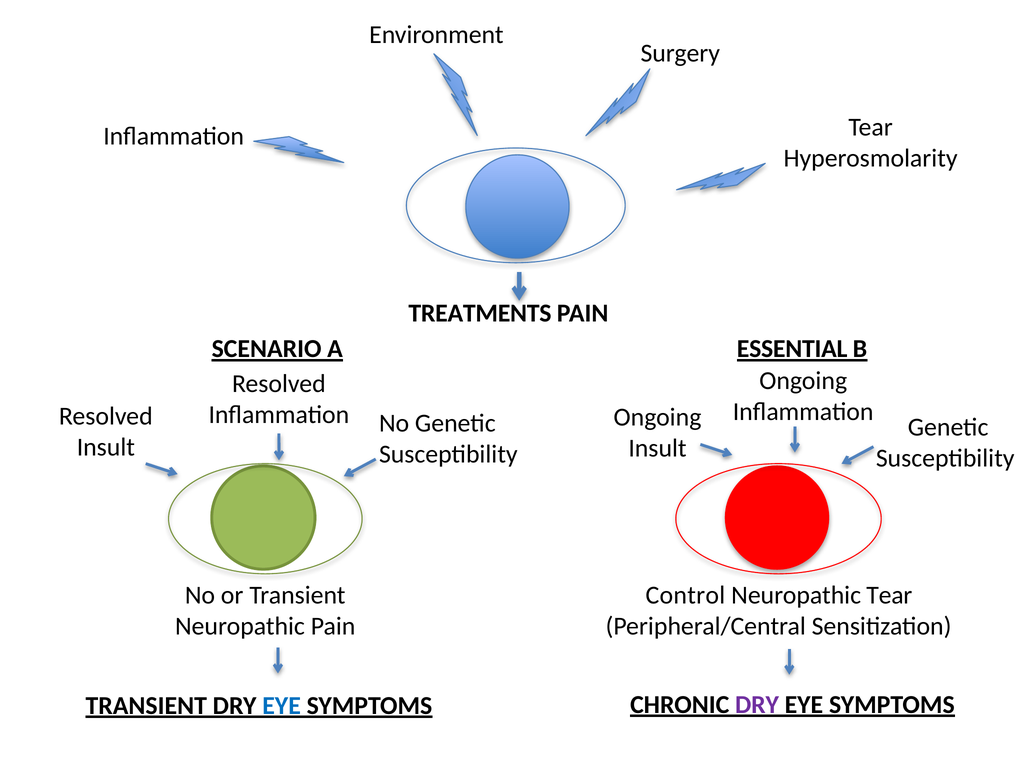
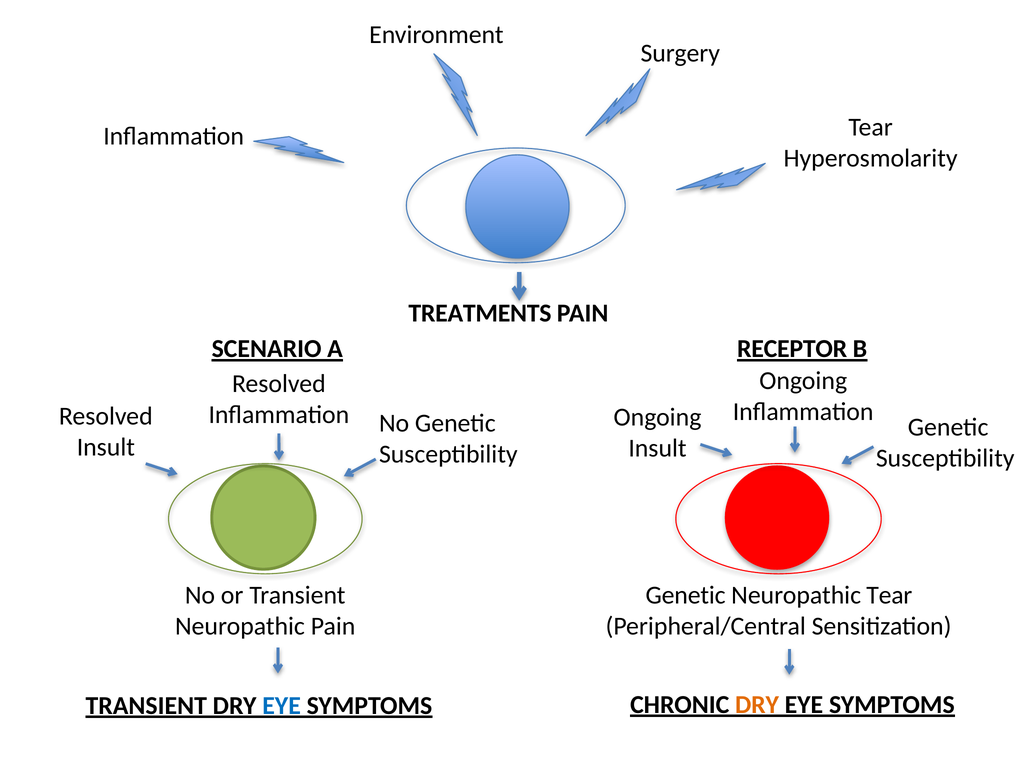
ESSENTIAL: ESSENTIAL -> RECEPTOR (792, 349)
Control: Control -> Genetic (686, 595)
DRY colour: purple -> orange (757, 704)
